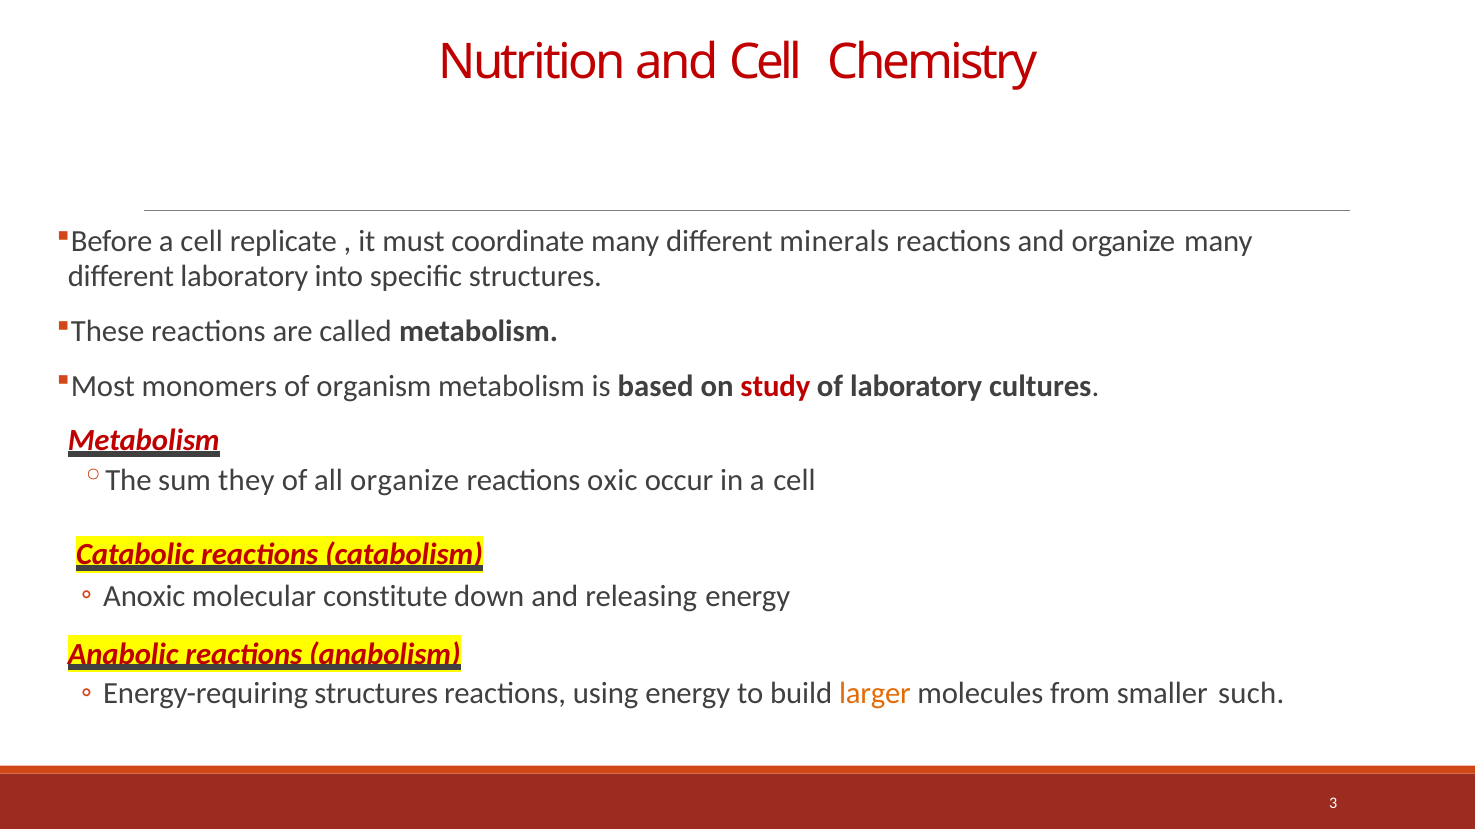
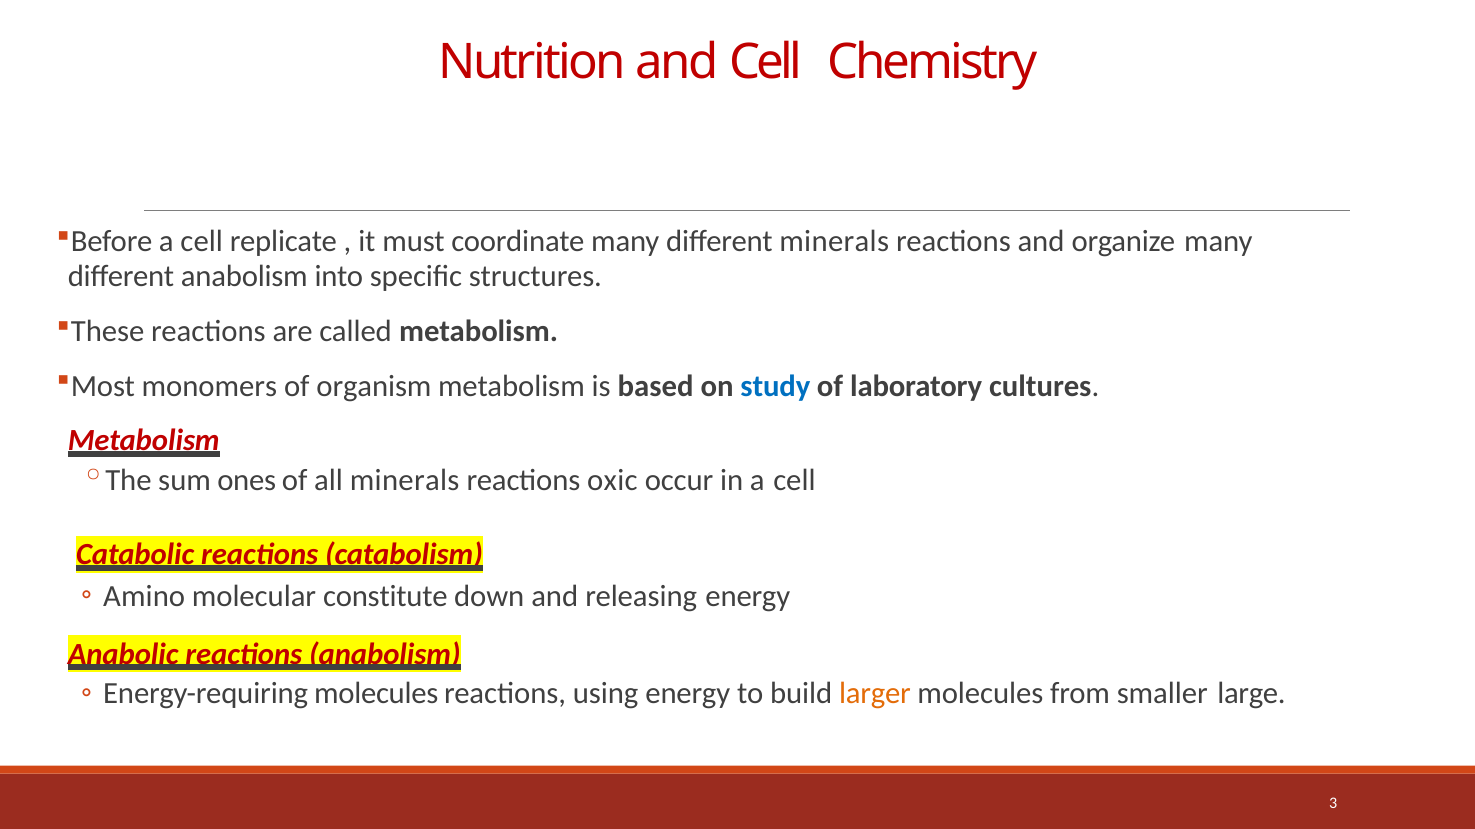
different laboratory: laboratory -> anabolism (244, 277)
study colour: red -> blue (775, 386)
they: they -> ones (247, 481)
all organize: organize -> minerals (405, 481)
Anoxic: Anoxic -> Amino (144, 597)
Energy-requiring structures: structures -> molecules (376, 694)
such: such -> large (1251, 694)
